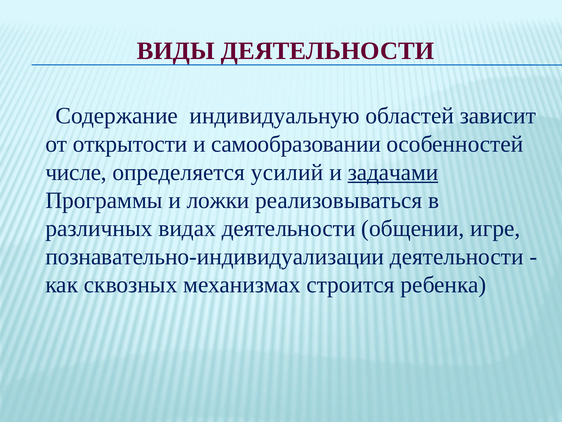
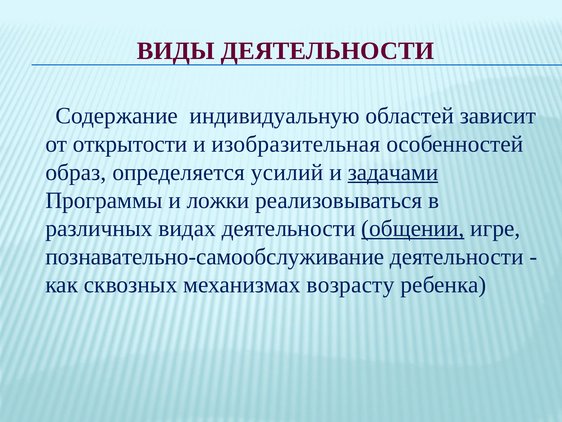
самообразовании: самообразовании -> изобразительная (296, 144)
числе: числе -> образ (76, 172)
общении underline: none -> present (413, 228)
познавательно-индивидуализации: познавательно-индивидуализации -> познавательно-самообслуживание (215, 256)
строится: строится -> возрасту (350, 284)
